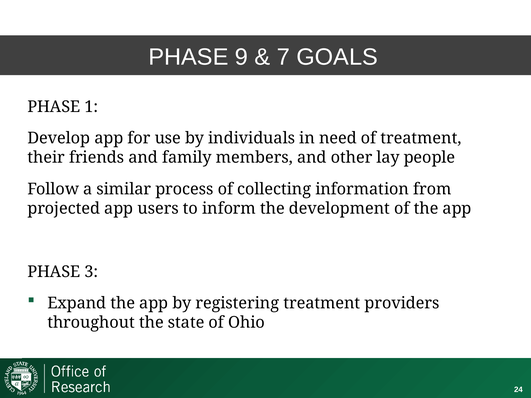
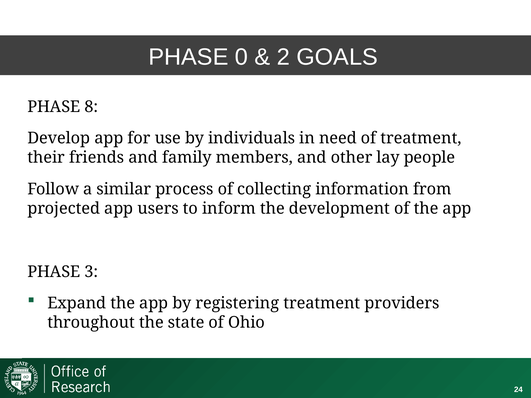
9: 9 -> 0 (241, 57)
7: 7 -> 2 (283, 57)
1: 1 -> 8 (91, 107)
